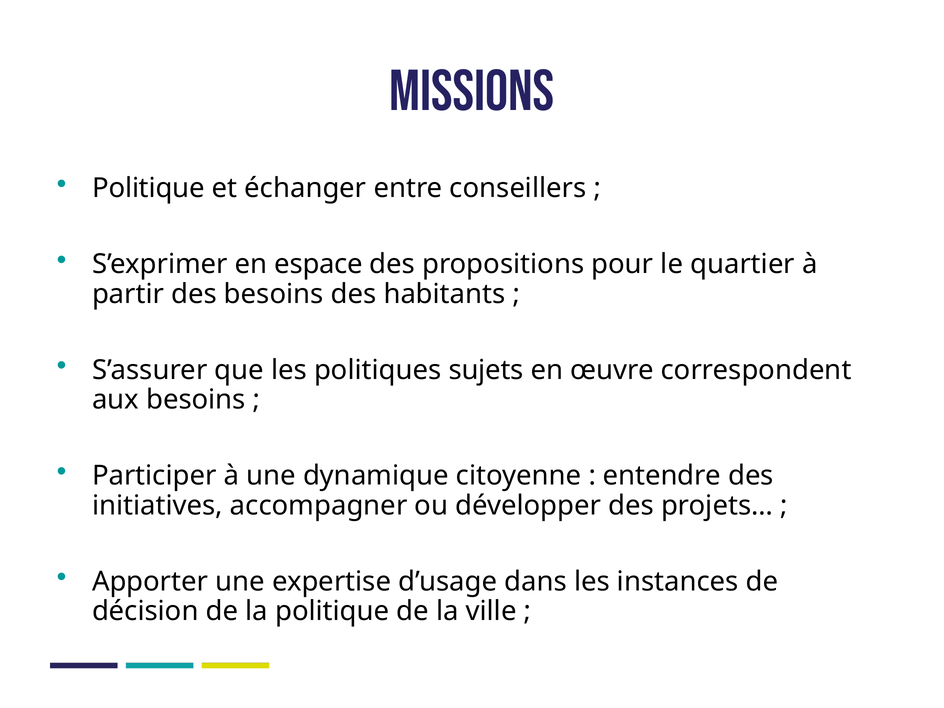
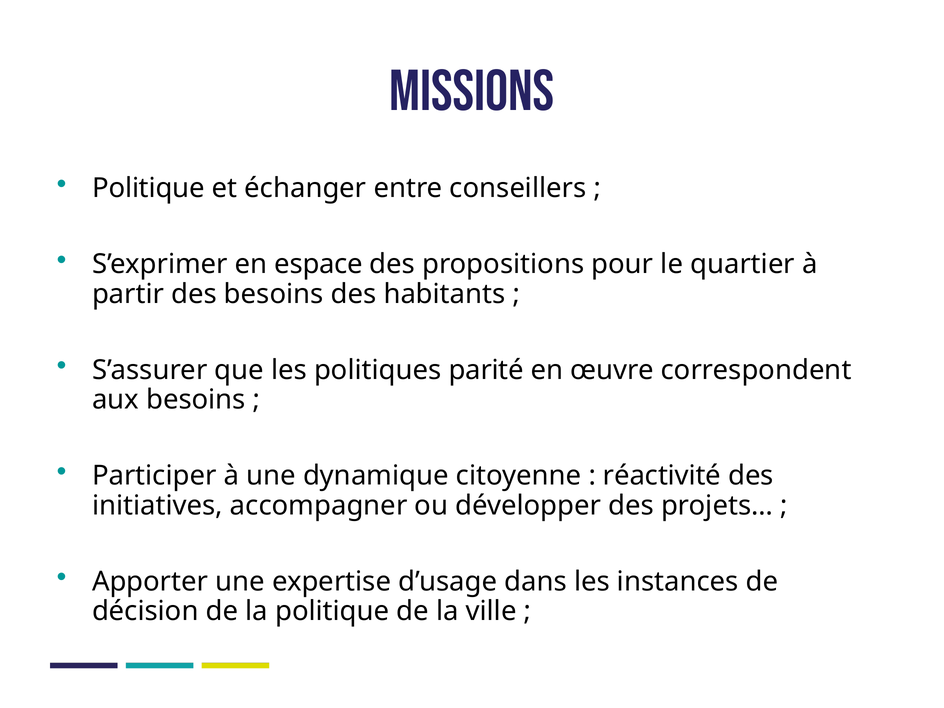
sujets: sujets -> parité (486, 370)
entendre: entendre -> réactivité (662, 476)
